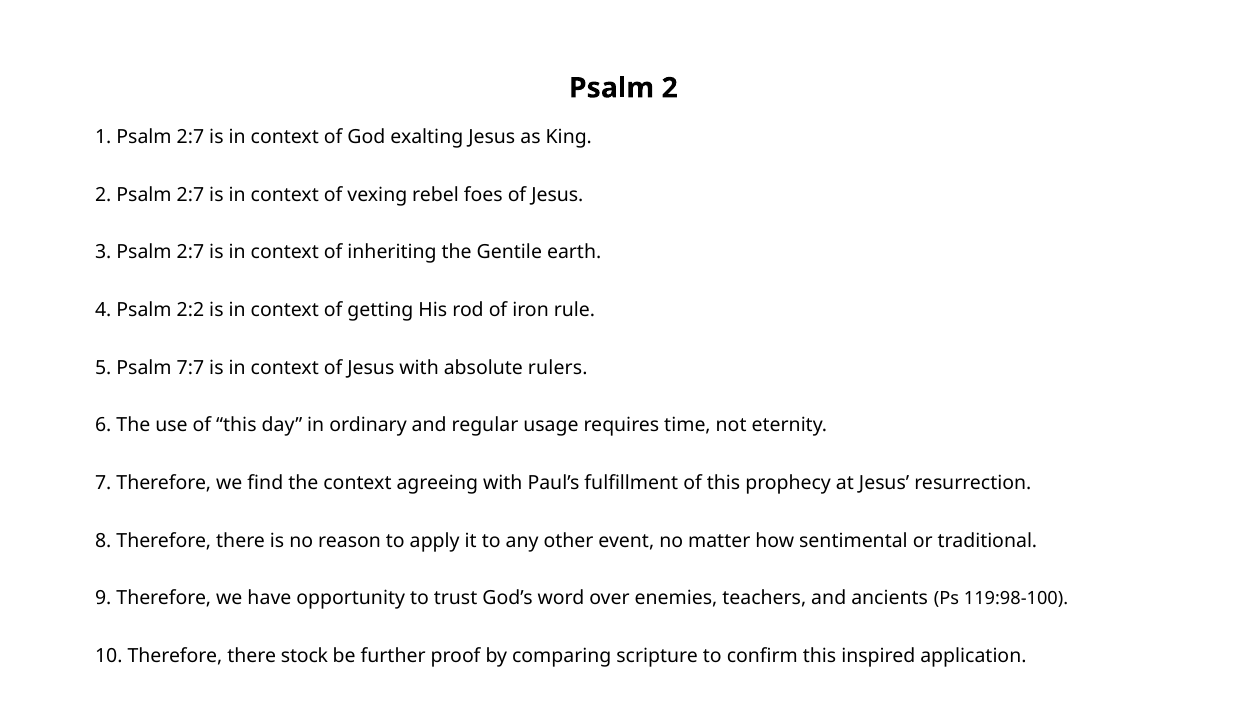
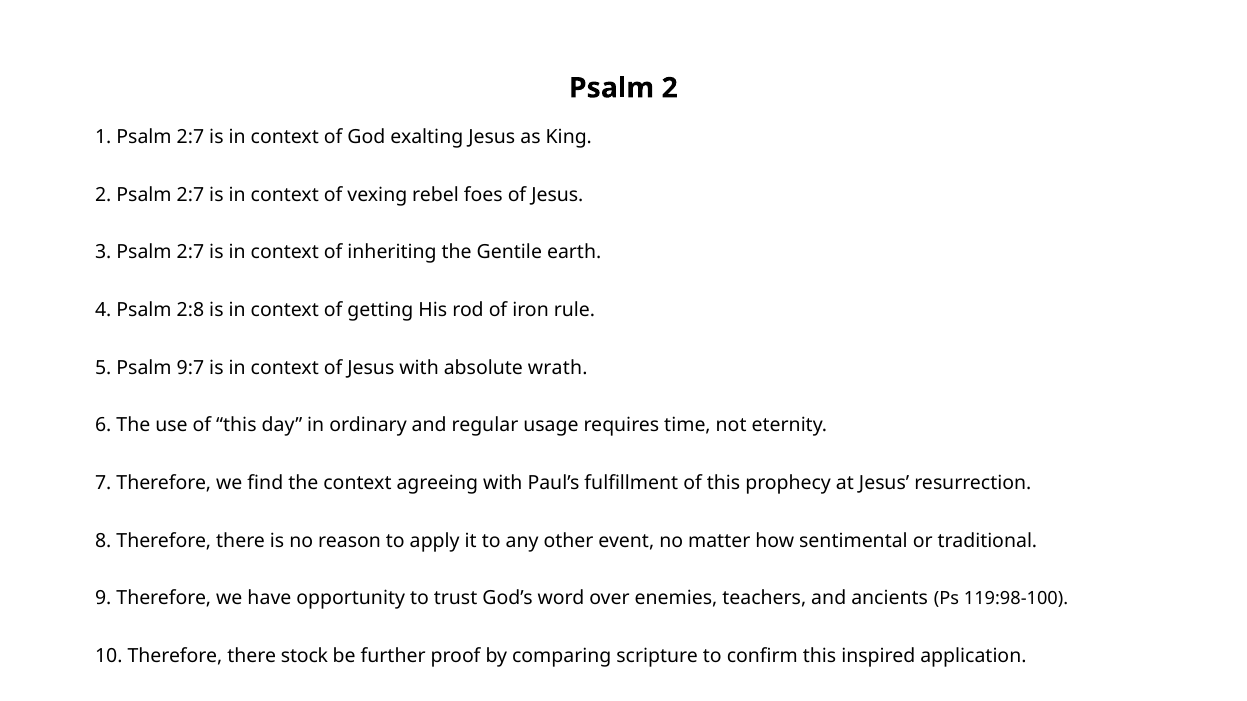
2:2: 2:2 -> 2:8 (190, 310)
7:7: 7:7 -> 9:7 (190, 368)
rulers: rulers -> wrath (558, 368)
